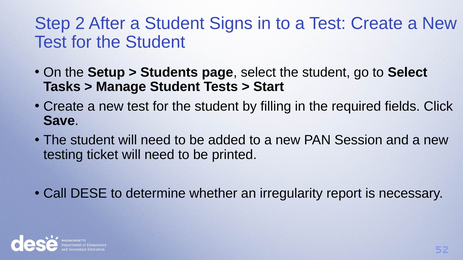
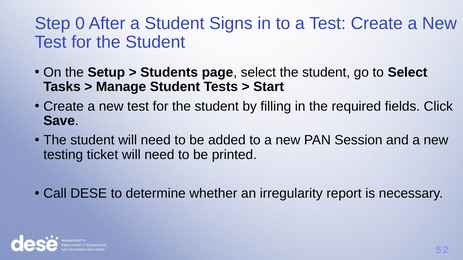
2: 2 -> 0 (80, 23)
